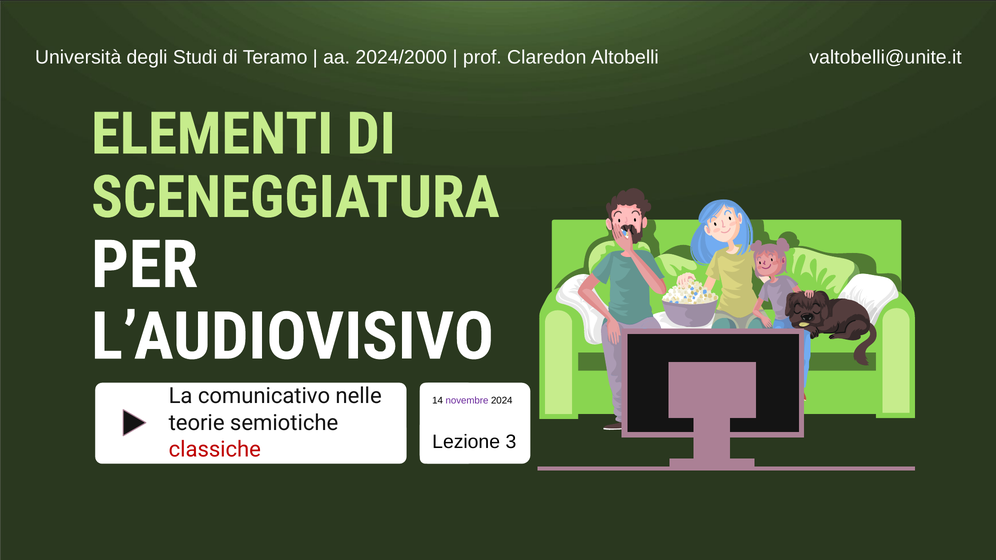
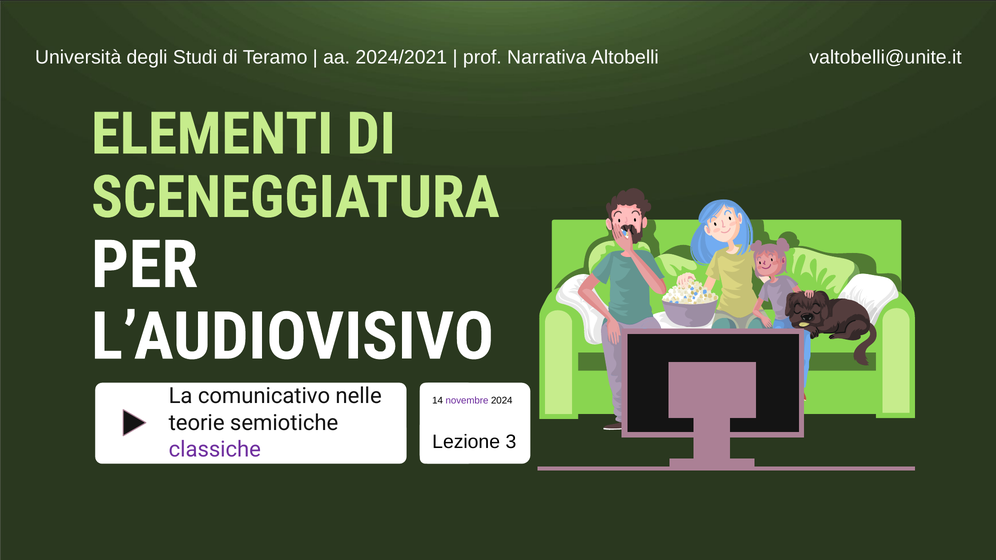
2024/2000: 2024/2000 -> 2024/2021 (401, 57)
Claredon: Claredon -> Narrativa (547, 57)
classiche colour: red -> purple (215, 449)
